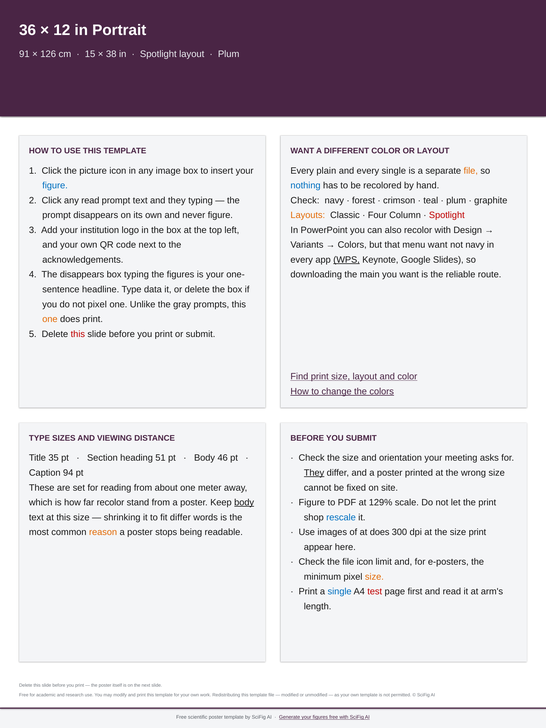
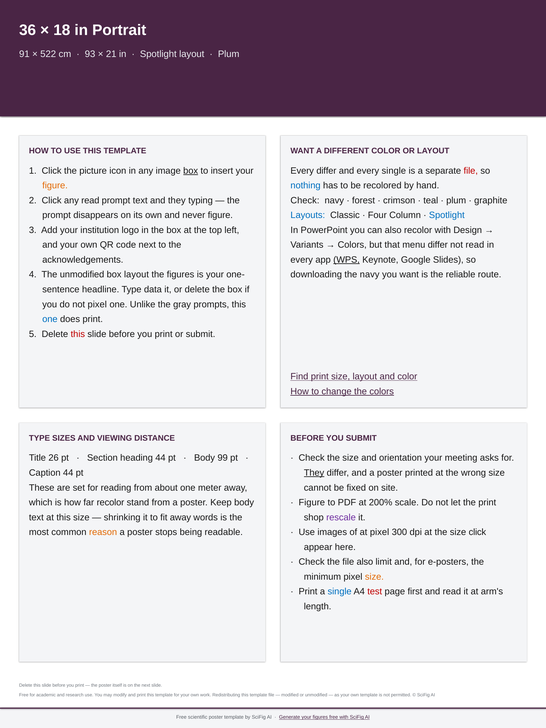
12: 12 -> 18 (62, 30)
126: 126 -> 522 (48, 54)
15: 15 -> 93 (90, 54)
38: 38 -> 21 (111, 54)
box underline: none -> present (191, 171)
Every plain: plain -> differ (326, 171)
file colour: orange -> red (471, 171)
figure colour: blue -> orange (55, 186)
Layouts colour: orange -> blue (308, 215)
Spotlight colour: red -> blue (447, 215)
menu want: want -> differ (438, 245)
not navy: navy -> read (475, 245)
The disappears: disappears -> unmodified (82, 275)
box typing: typing -> layout (136, 275)
the main: main -> navy (370, 275)
one colour: orange -> blue (50, 319)
35: 35 -> 26 (54, 458)
heading 51: 51 -> 44 (160, 458)
46: 46 -> 99 (223, 458)
Caption 94: 94 -> 44 (68, 473)
body underline: present -> none (244, 502)
129%: 129% -> 200% (381, 502)
fit differ: differ -> away (180, 517)
rescale colour: blue -> purple (341, 517)
at does: does -> pixel (380, 532)
size print: print -> click (477, 532)
file icon: icon -> also (365, 562)
